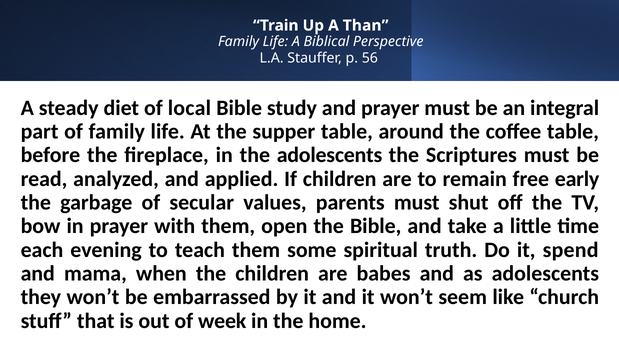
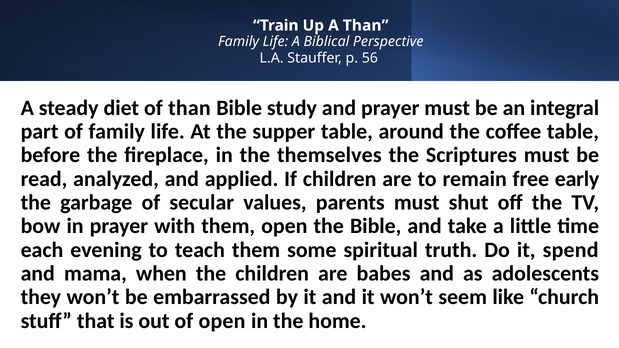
of local: local -> than (189, 108)
the adolescents: adolescents -> themselves (329, 155)
of week: week -> open (222, 321)
